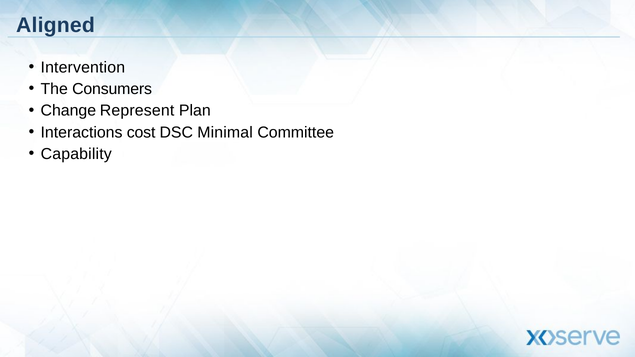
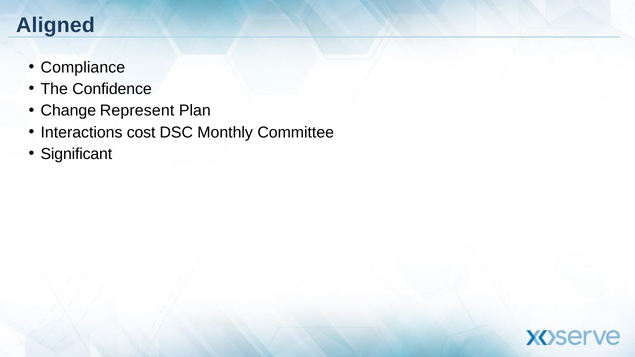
Intervention: Intervention -> Compliance (83, 67)
Consumers: Consumers -> Confidence (112, 89)
Minimal: Minimal -> Monthly (225, 132)
Capability: Capability -> Significant (76, 154)
